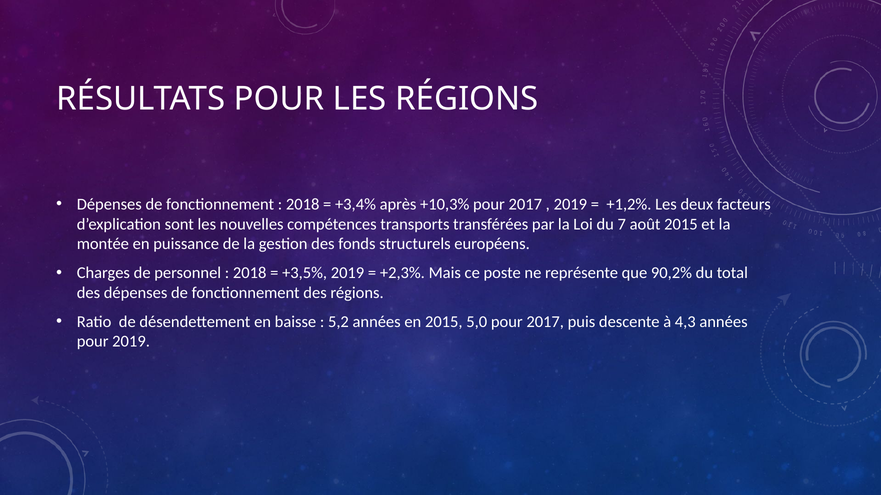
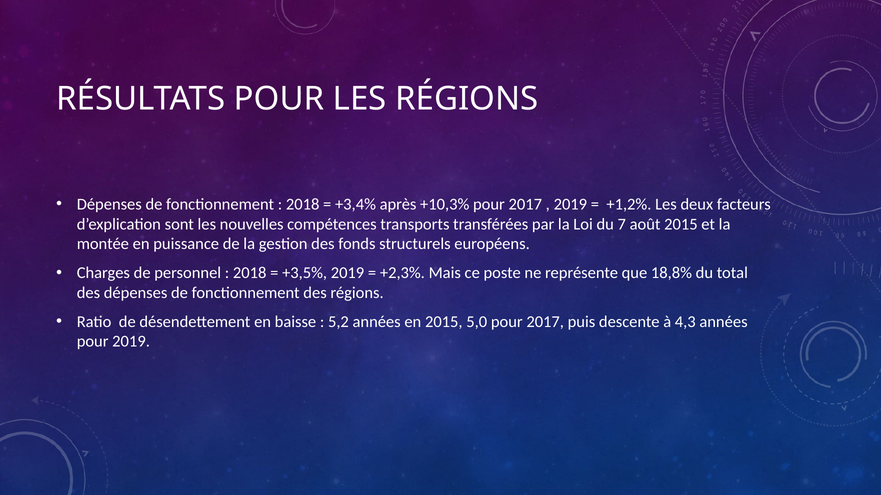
90,2%: 90,2% -> 18,8% (671, 273)
